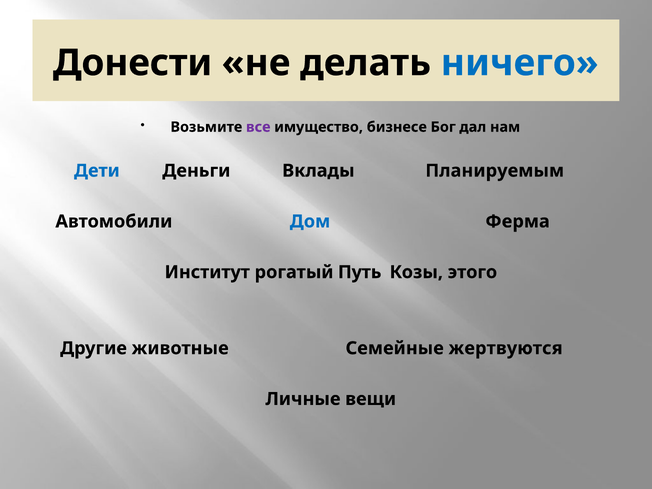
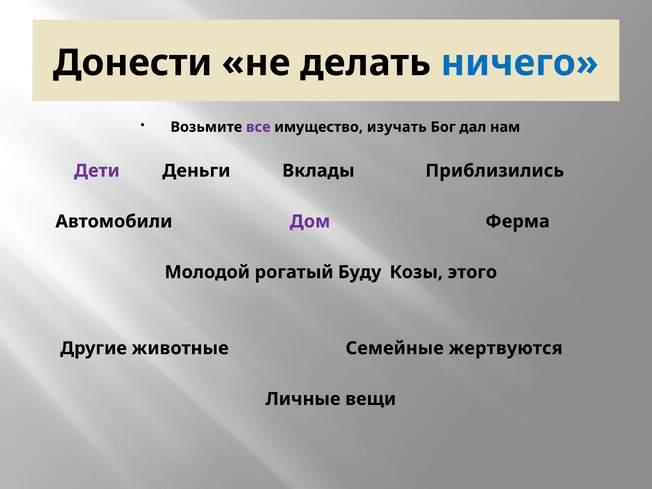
бизнесе: бизнесе -> изучать (397, 127)
Дети colour: blue -> purple (97, 171)
Планируемым: Планируемым -> Приблизились (495, 171)
Дом colour: blue -> purple (310, 221)
Институт: Институт -> Молодой (207, 272)
Путь: Путь -> Буду (360, 272)
